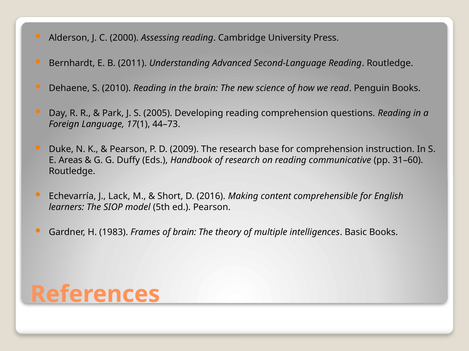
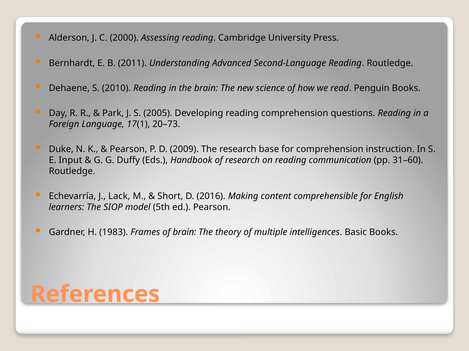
44–73: 44–73 -> 20–73 (166, 124)
Areas: Areas -> Input (70, 160)
communicative: communicative -> communication (340, 160)
